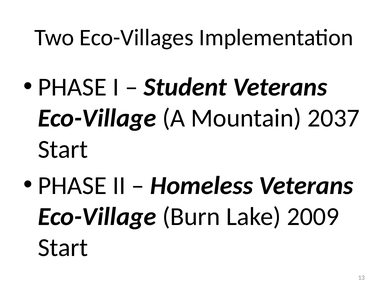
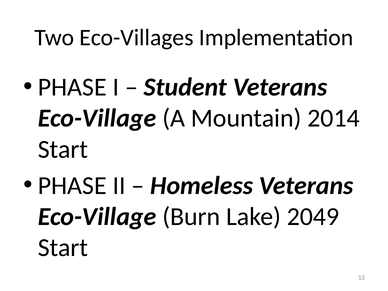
2037: 2037 -> 2014 (334, 118)
2009: 2009 -> 2049 (313, 217)
